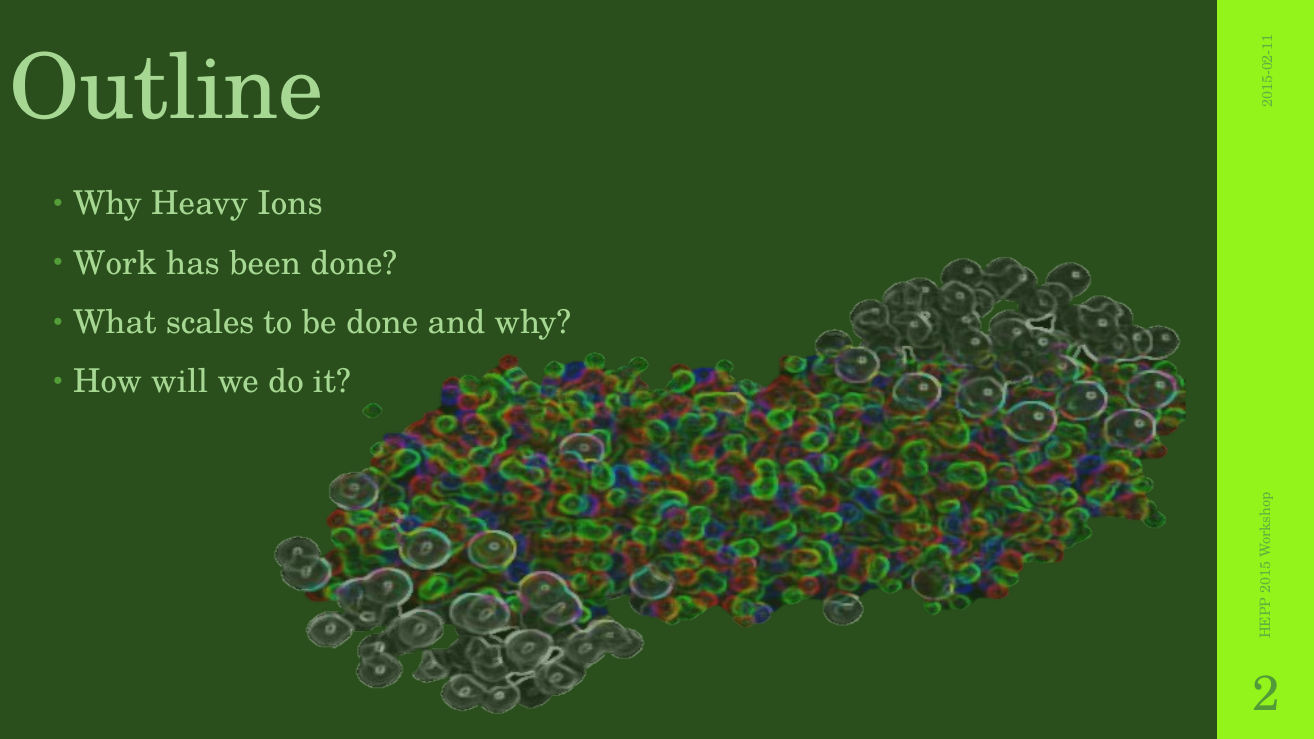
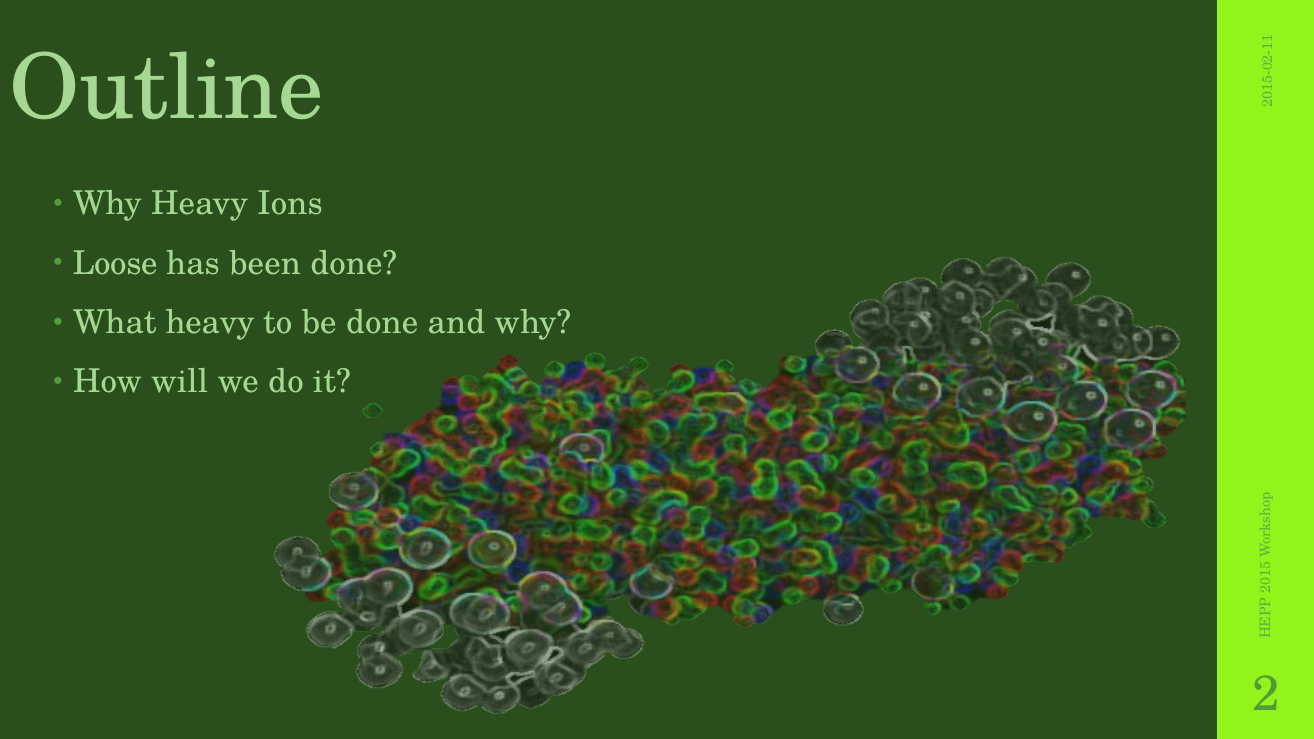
Work: Work -> Loose (115, 263)
What scales: scales -> heavy (210, 323)
